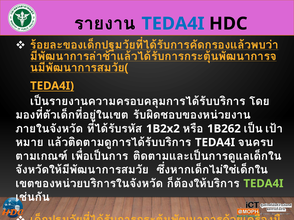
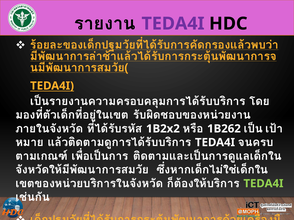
TEDA4I colour: blue -> purple (173, 24)
